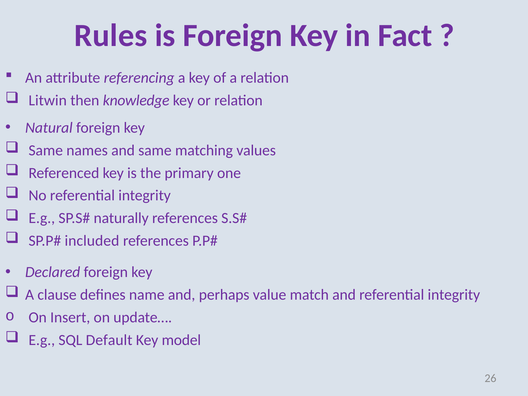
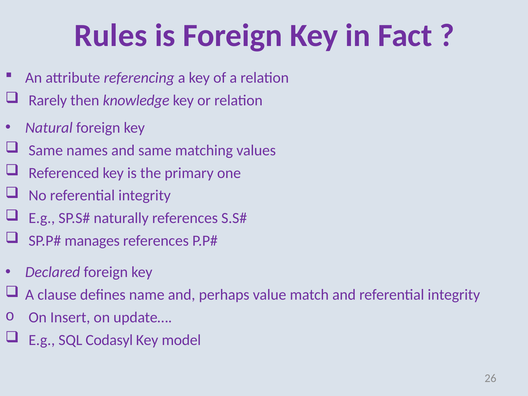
Litwin: Litwin -> Rarely (48, 100)
included: included -> manages (92, 241)
Default: Default -> Codasyl (109, 340)
